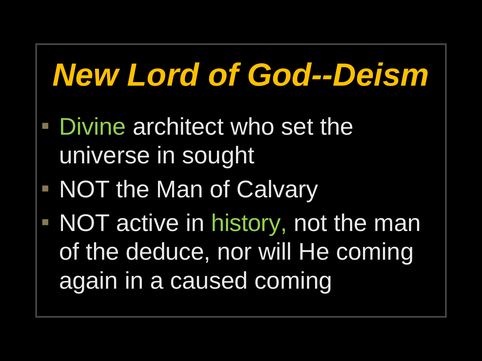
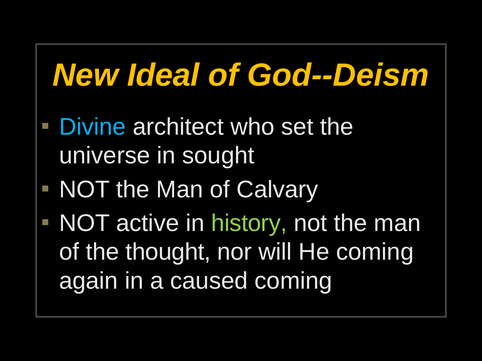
Lord: Lord -> Ideal (163, 75)
Divine colour: light green -> light blue (93, 127)
deduce: deduce -> thought (168, 252)
